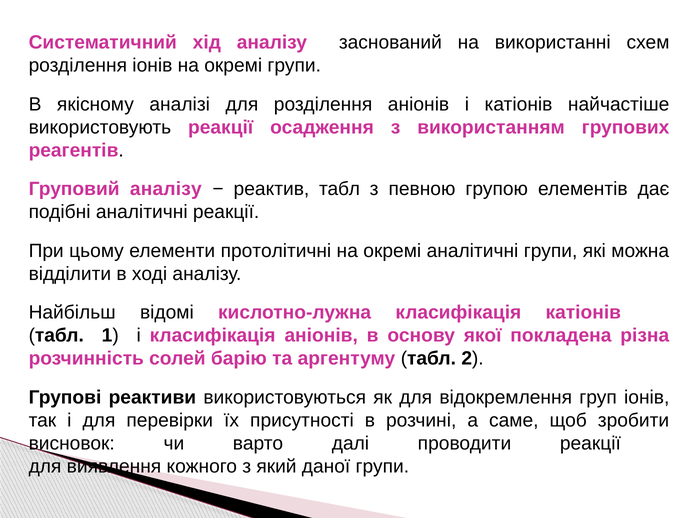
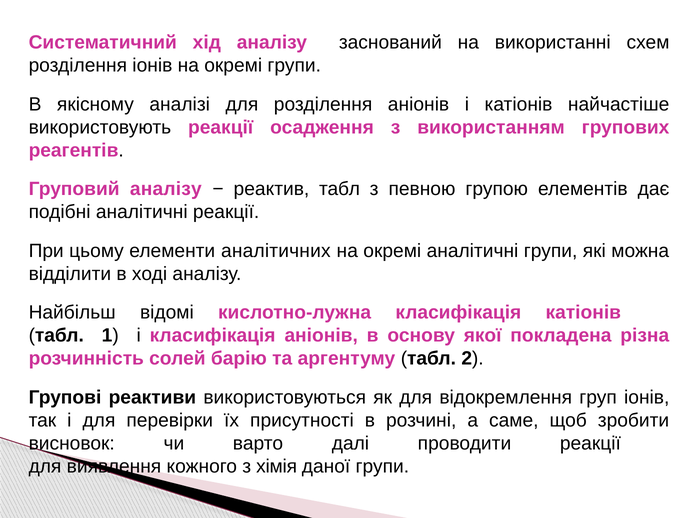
протолітичні: протолітичні -> аналітичних (276, 251)
який: який -> хімія (277, 466)
